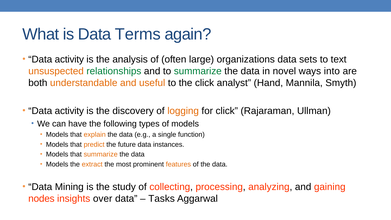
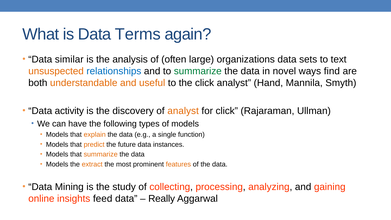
activity: activity -> similar (69, 59)
relationships colour: green -> blue (114, 71)
into: into -> find (332, 71)
of logging: logging -> analyst (183, 111)
nodes: nodes -> online (41, 198)
over: over -> feed (103, 198)
Tasks: Tasks -> Really (162, 198)
